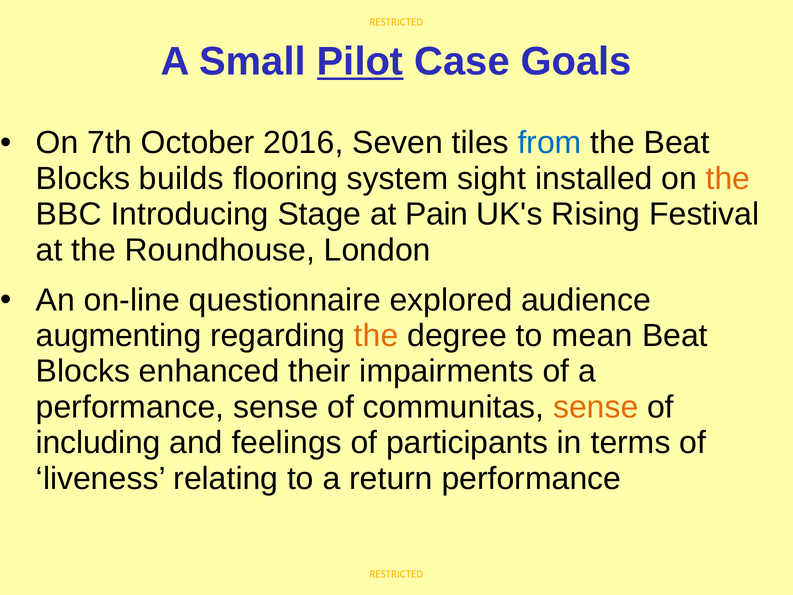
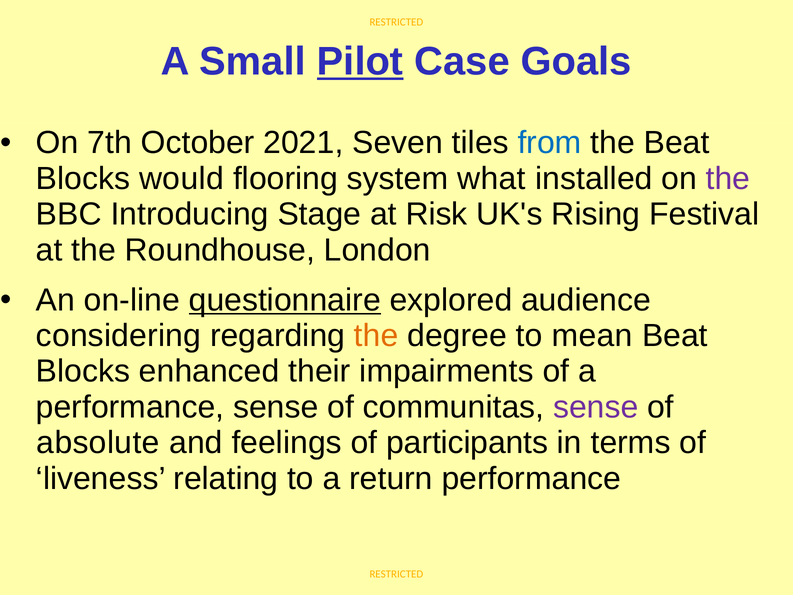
2016: 2016 -> 2021 (303, 143)
builds: builds -> would (181, 179)
sight: sight -> what (492, 179)
the colour: orange -> purple (728, 179)
Pain: Pain -> Risk (436, 214)
questionnaire underline: none -> present (285, 300)
augmenting: augmenting -> considering (118, 335)
sense colour: orange -> purple (596, 407)
including: including -> absolute (98, 443)
